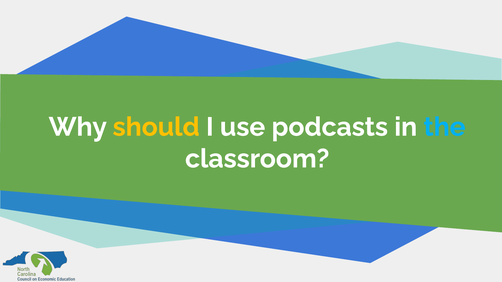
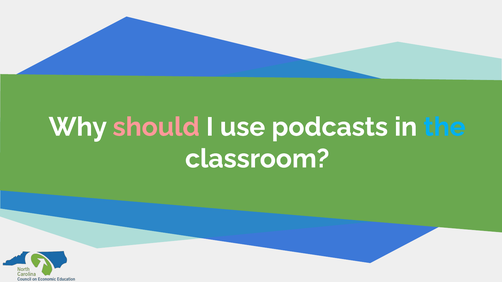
should colour: yellow -> pink (156, 127)
